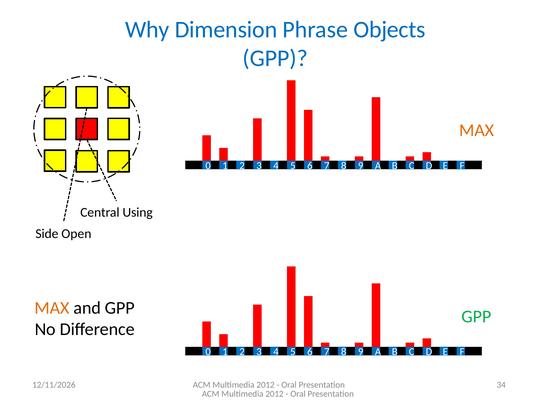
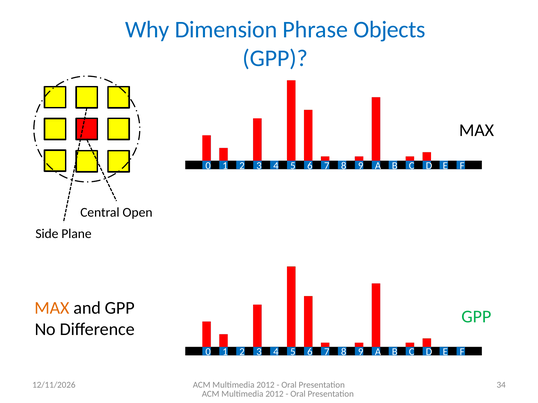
MAX colour: orange -> black (477, 130)
Using: Using -> Open (138, 213)
Open: Open -> Plane (76, 234)
